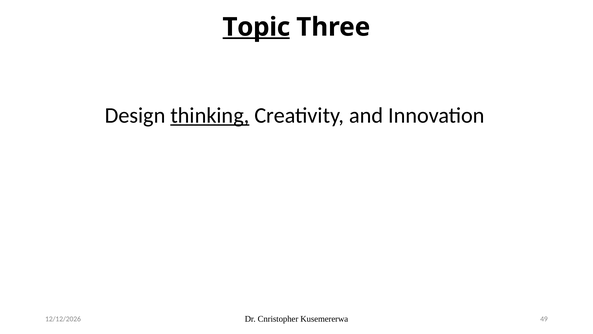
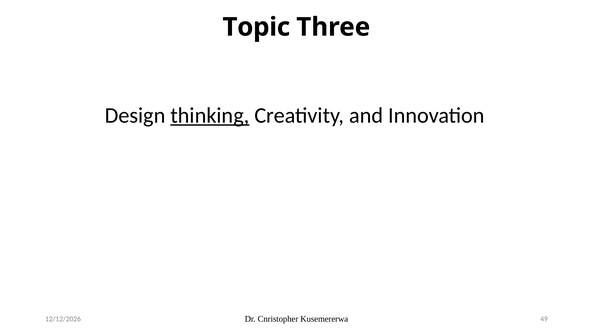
Topic underline: present -> none (256, 27)
